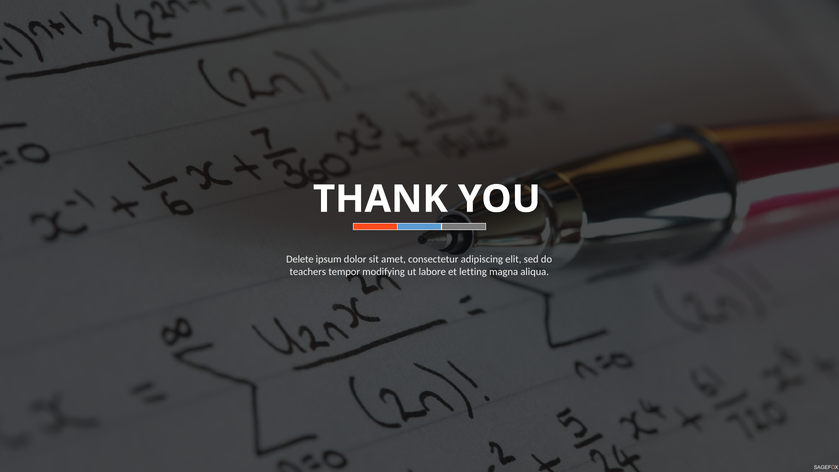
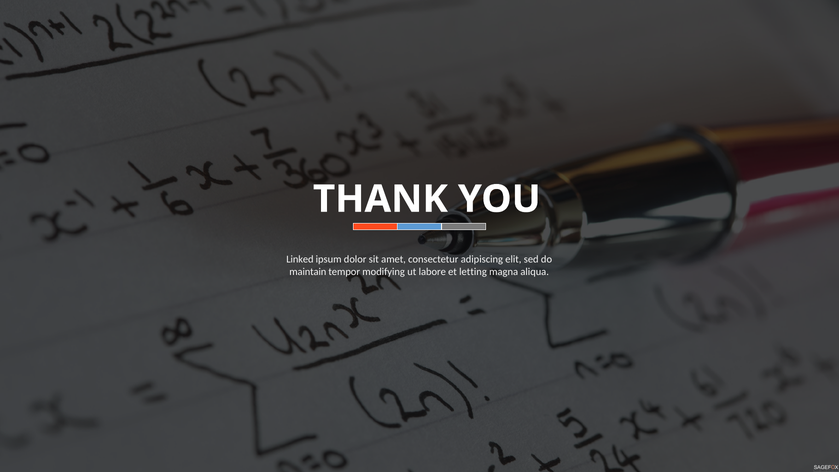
Delete: Delete -> Linked (300, 259)
teachers: teachers -> maintain (308, 272)
